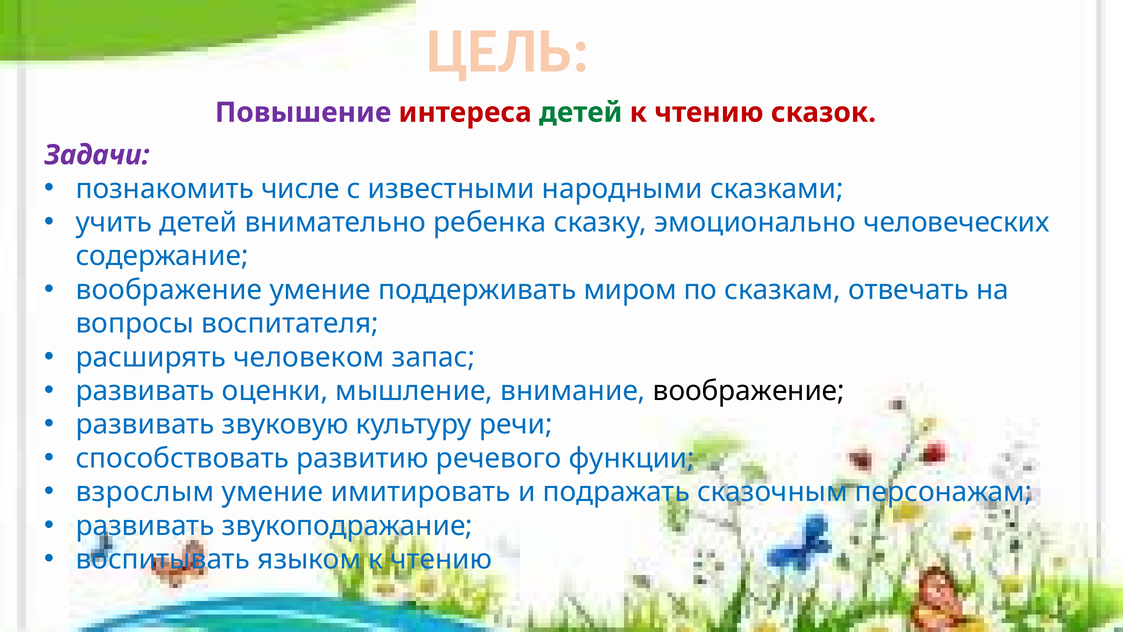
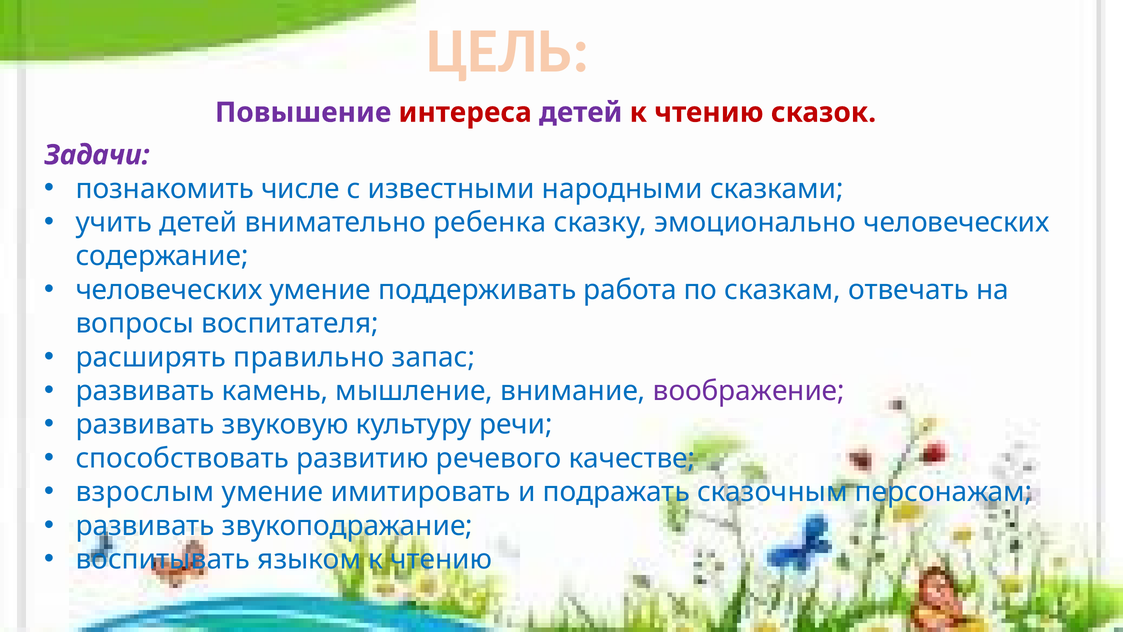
детей colour: green -> purple (581, 112)
воображение: воображение -> человеческих (169, 290)
миром: миром -> работа (630, 290)
человеком: человеком -> правильно (309, 357)
оценки: оценки -> камень (275, 391)
воображение colour: black -> purple (749, 391)
функции: функции -> качестве (632, 458)
